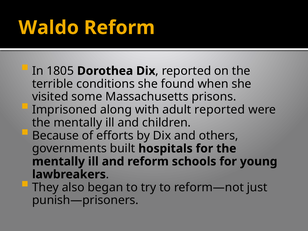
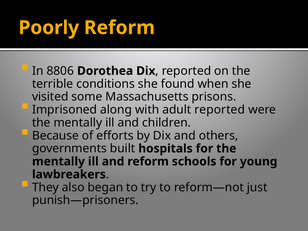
Waldo: Waldo -> Poorly (49, 28)
1805: 1805 -> 8806 (60, 71)
